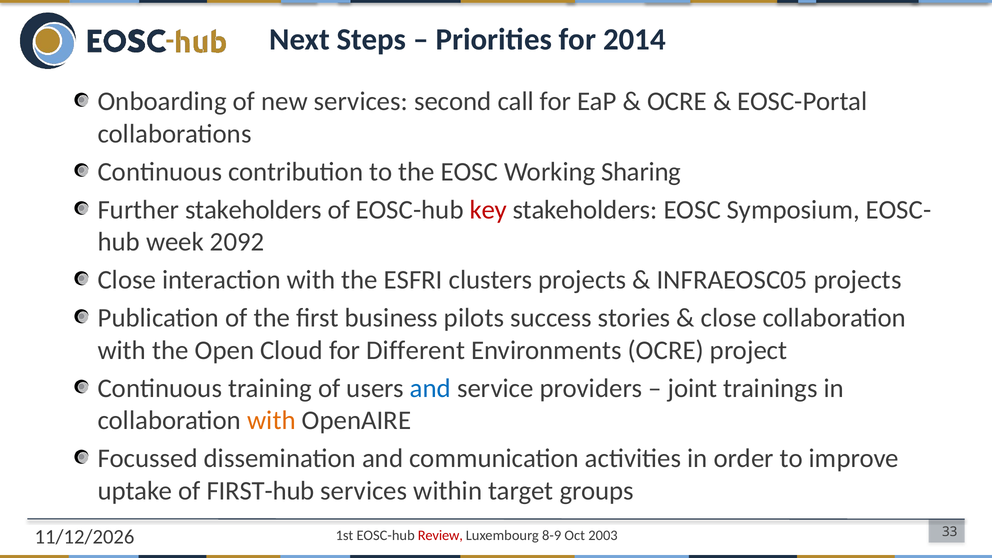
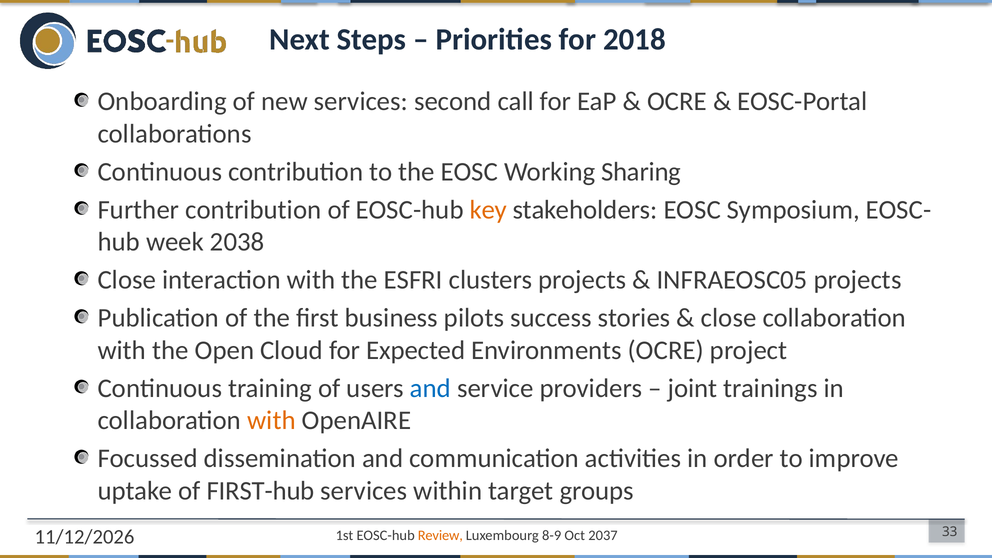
2014: 2014 -> 2018 (634, 40)
Further stakeholders: stakeholders -> contribution (253, 210)
key colour: red -> orange (488, 210)
2092: 2092 -> 2038 (237, 242)
Different: Different -> Expected (416, 350)
Review colour: red -> orange (440, 535)
2003: 2003 -> 2037 (603, 535)
